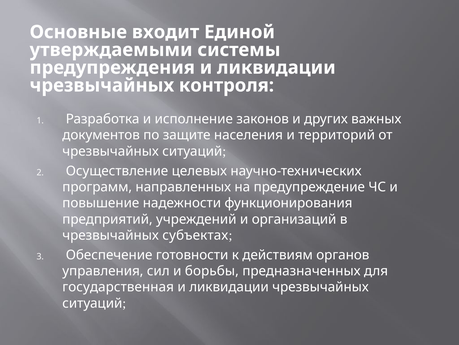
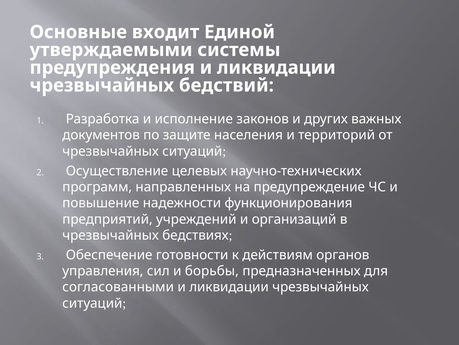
контроля: контроля -> бедствий (226, 85)
субъектах: субъектах -> бедствиях (195, 235)
государственная: государственная -> согласованными (118, 287)
